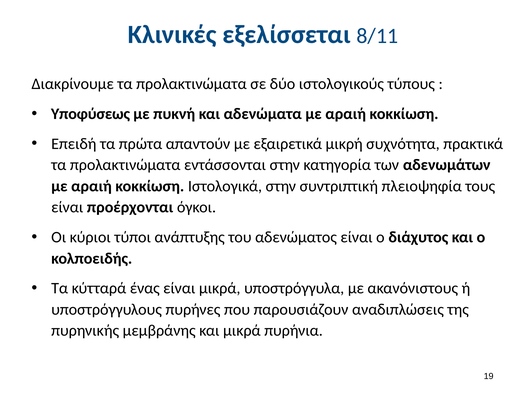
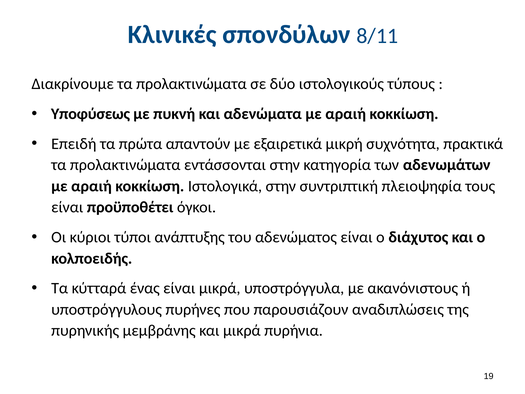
εξελίσσεται: εξελίσσεται -> σπονδύλων (287, 35)
προέρχονται: προέρχονται -> προϋποθέτει (130, 207)
